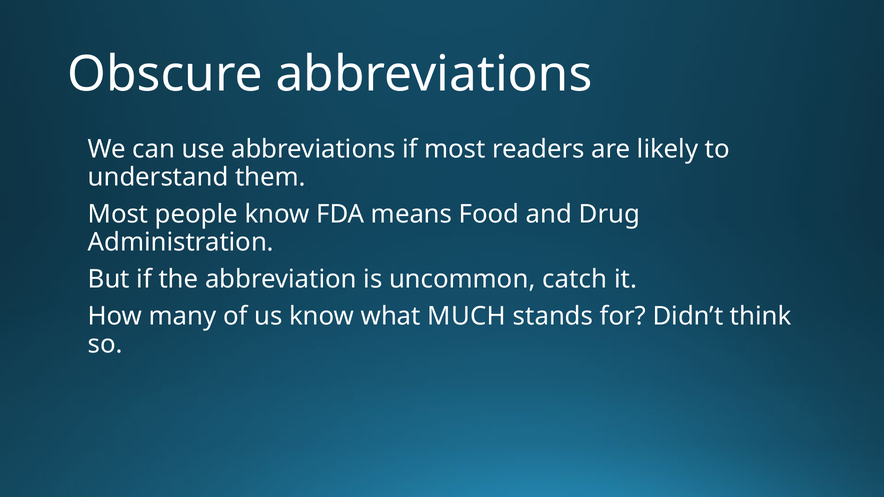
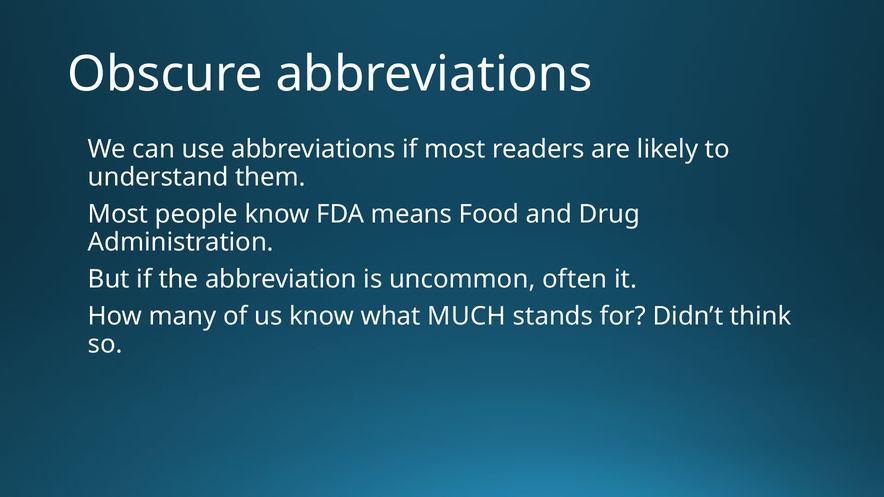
catch: catch -> often (575, 279)
